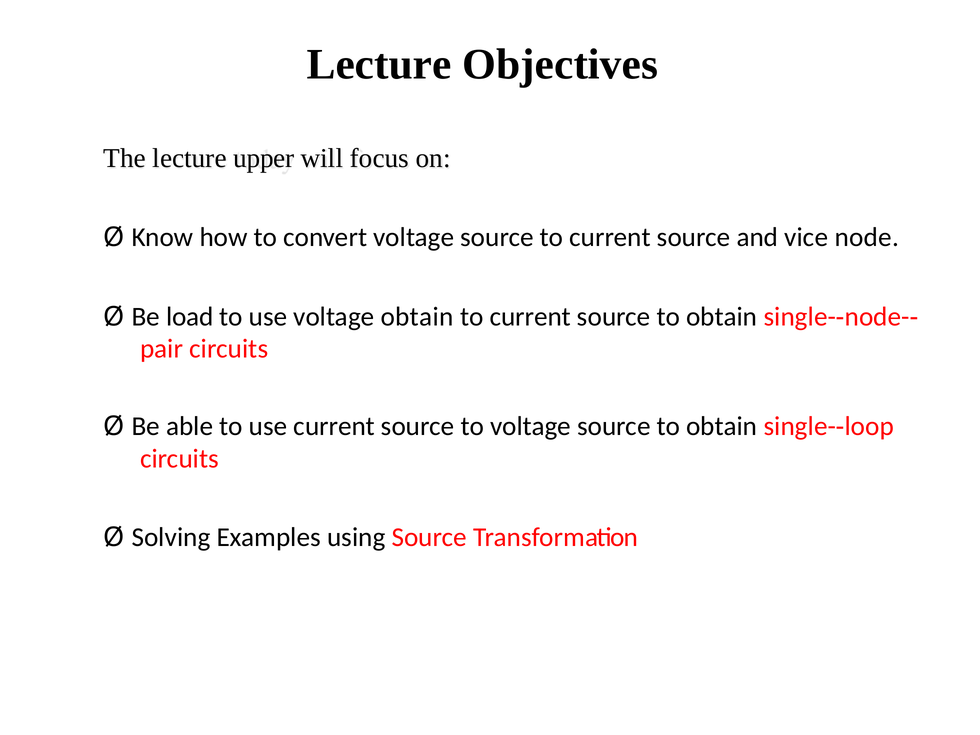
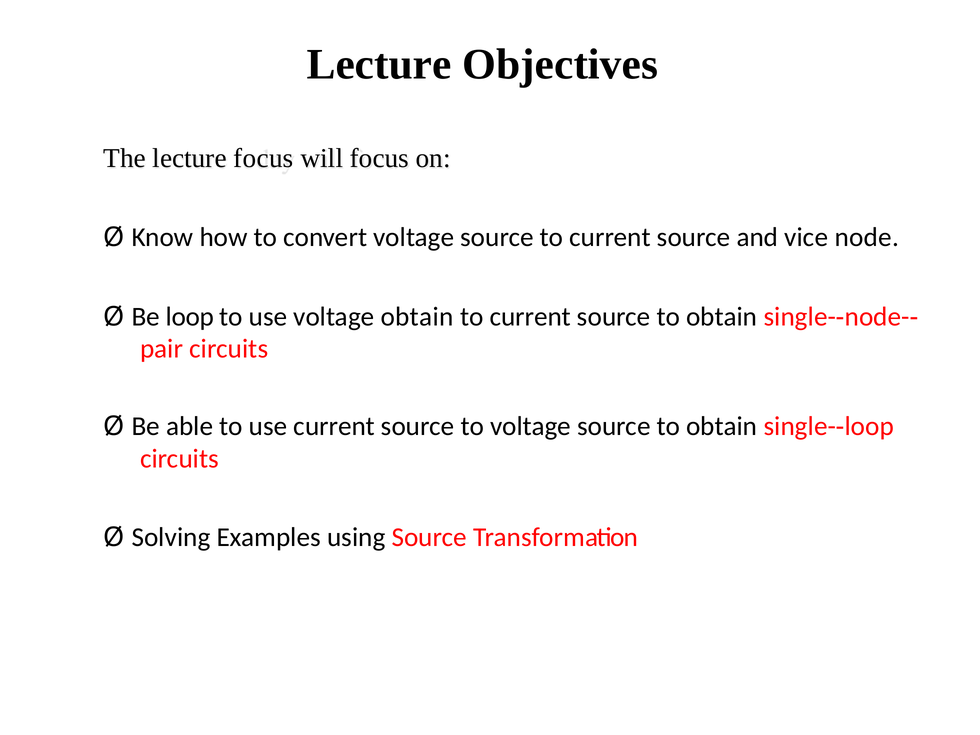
lecture upper: upper -> focus (264, 158)
Be load: load -> loop (190, 317)
